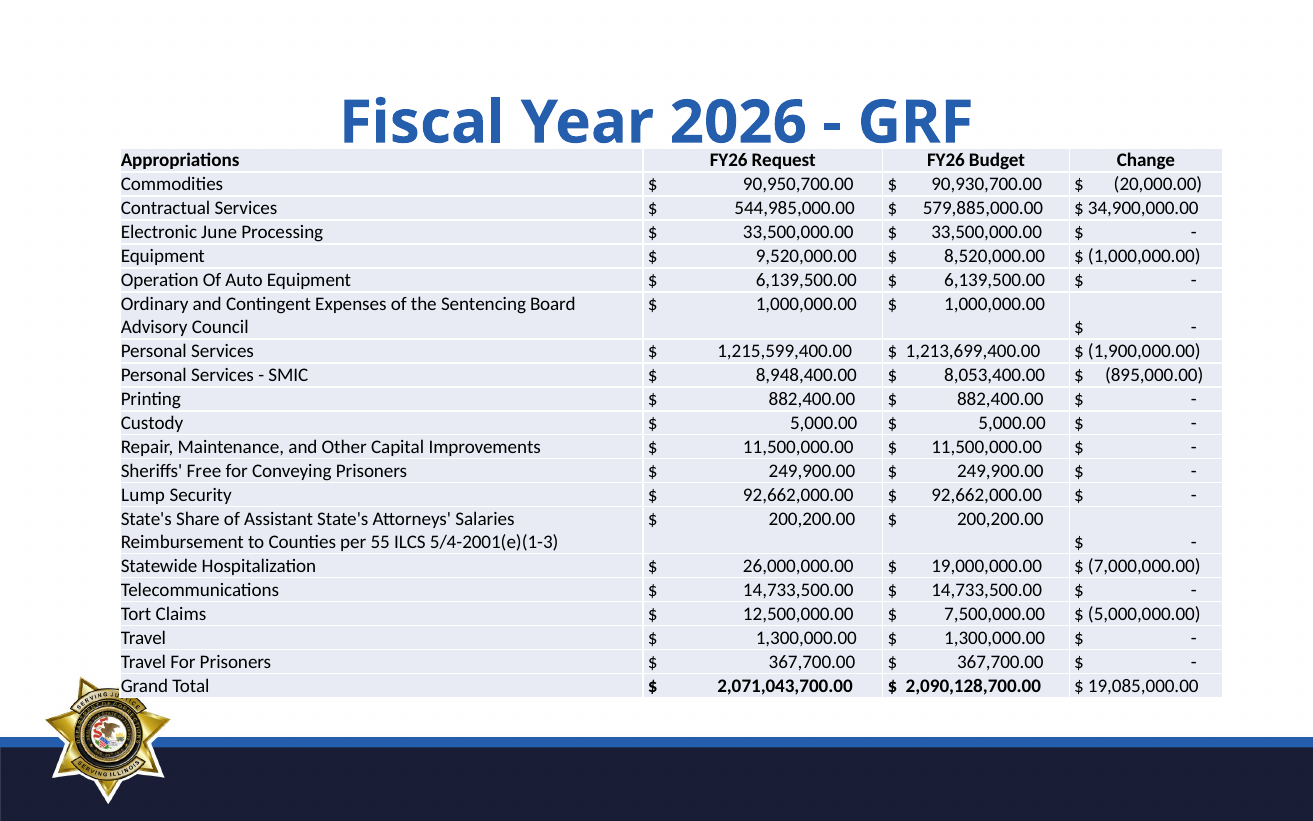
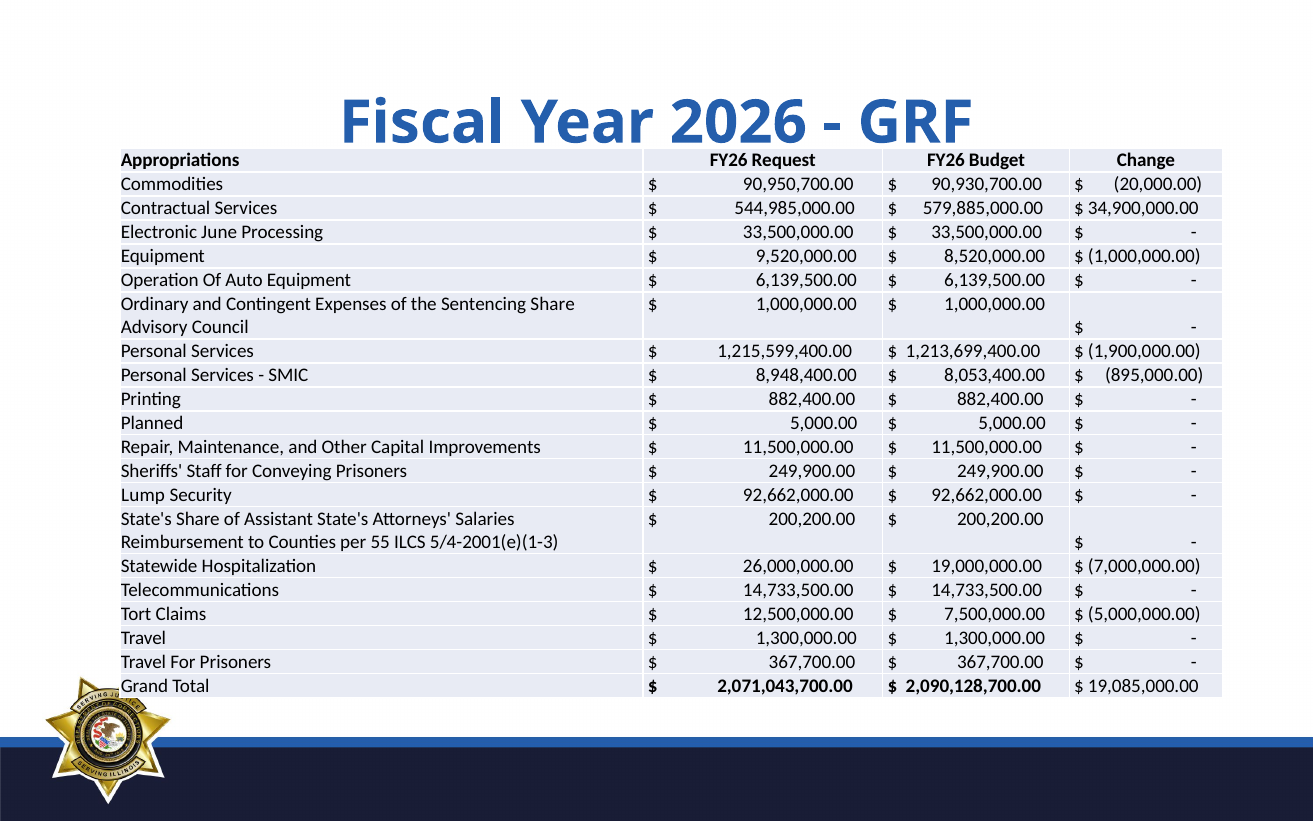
Sentencing Board: Board -> Share (553, 304)
Custody: Custody -> Planned (152, 423)
Free: Free -> Staff (204, 471)
